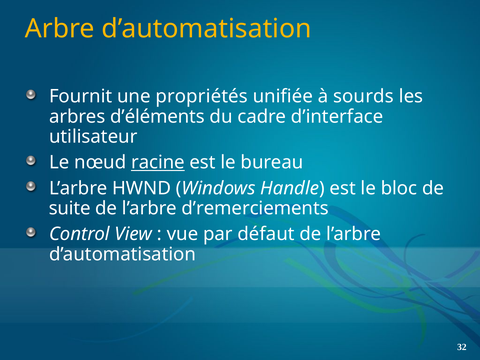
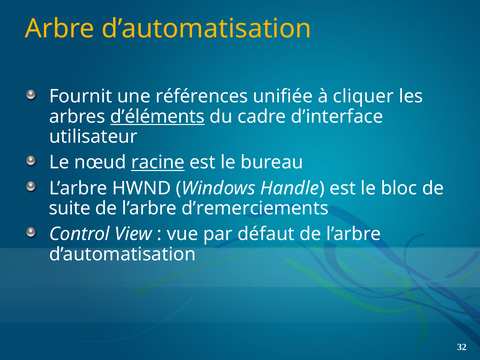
propriétés: propriétés -> références (202, 96)
sourds: sourds -> cliquer (363, 96)
d’éléments underline: none -> present (158, 117)
